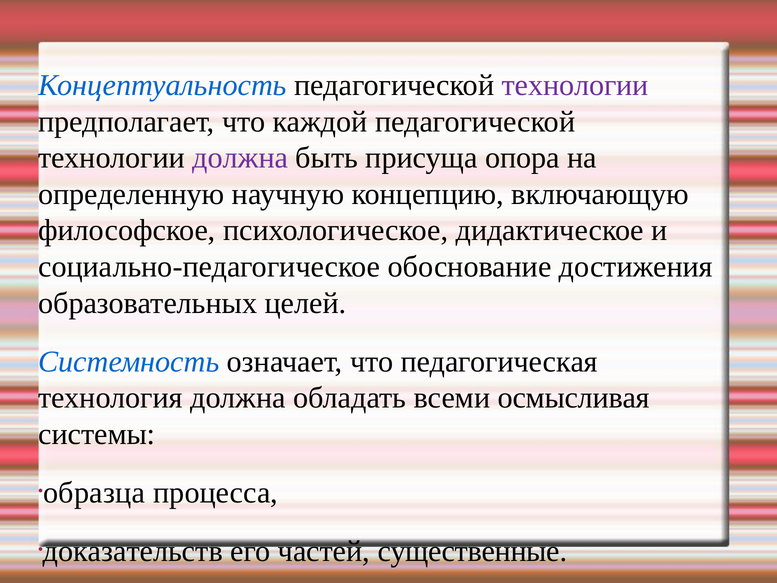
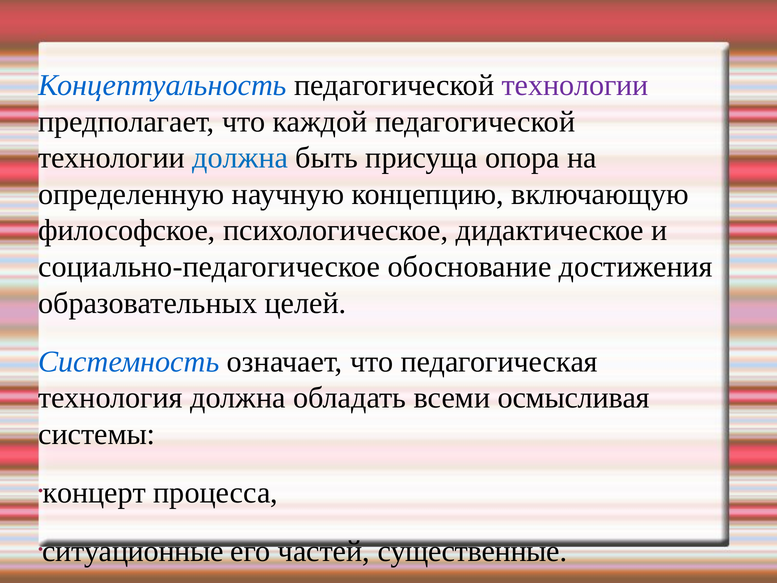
должна colour: purple -> blue (240, 158)
образца: образца -> концерт (94, 492)
доказательств: доказательств -> ситуационные (133, 551)
